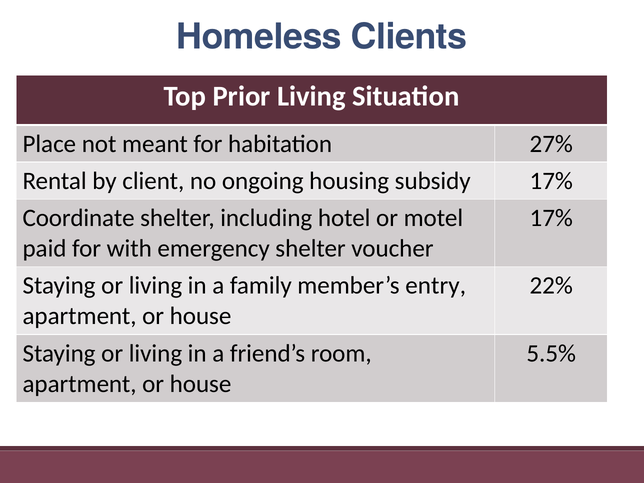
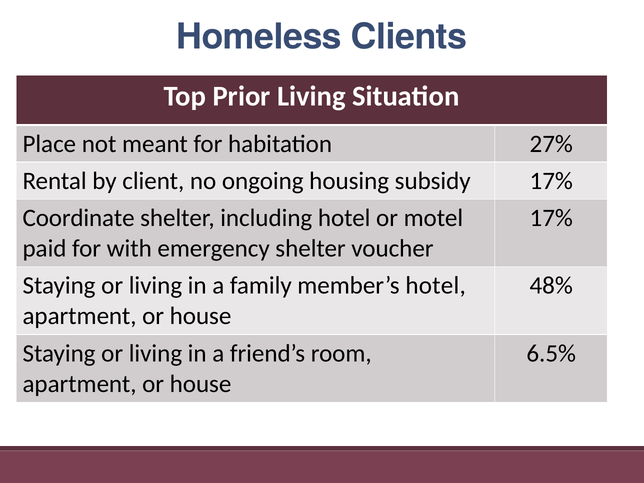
member’s entry: entry -> hotel (436, 286)
22%: 22% -> 48% (551, 286)
5.5%: 5.5% -> 6.5% (551, 353)
